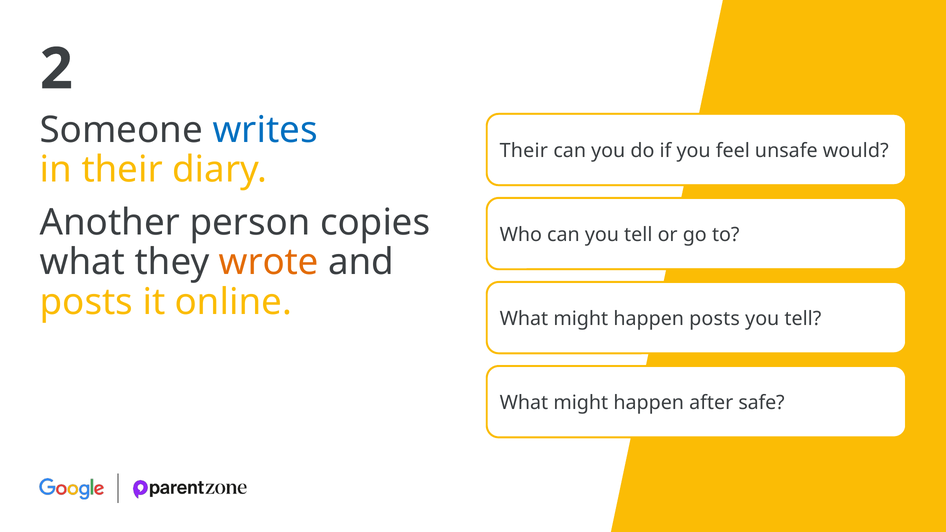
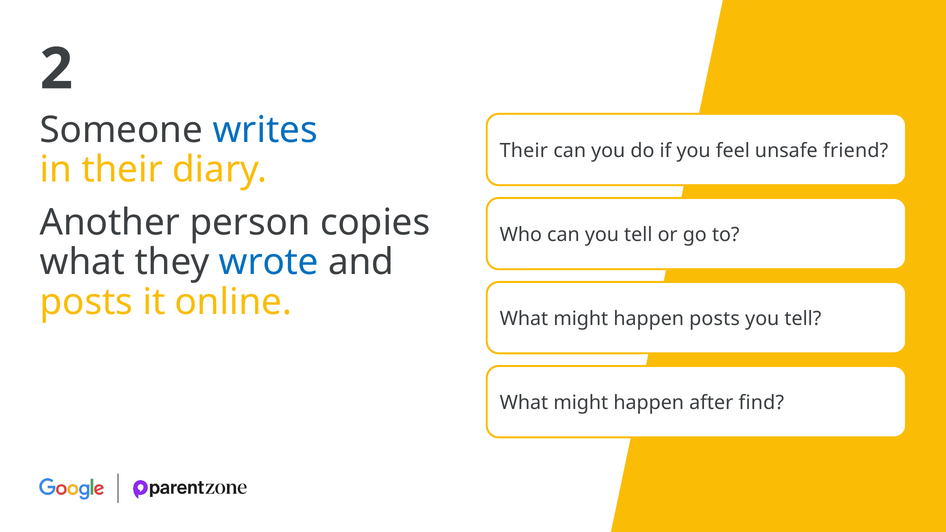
would: would -> friend (856, 151)
wrote colour: orange -> blue (269, 262)
safe: safe -> find (761, 403)
